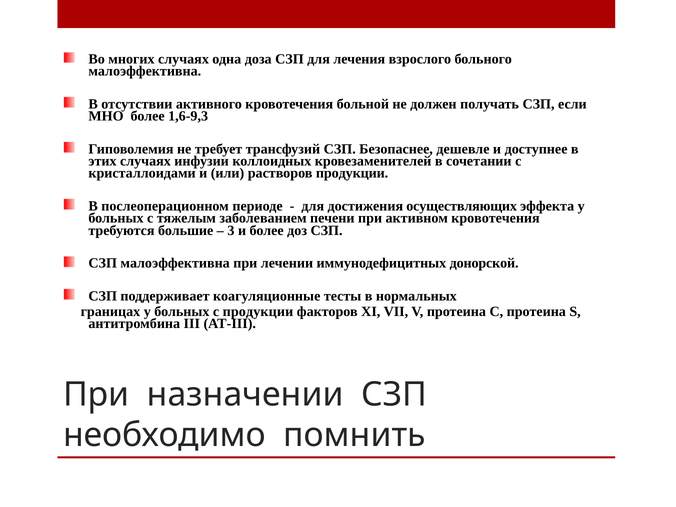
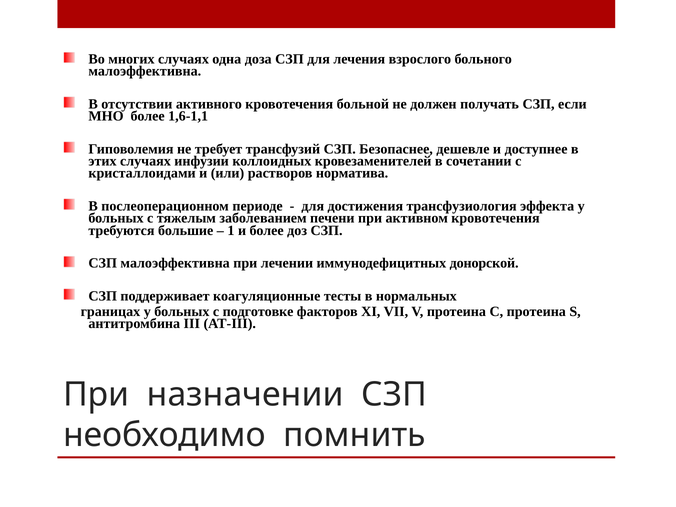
1,6-9,3: 1,6-9,3 -> 1,6-1,1 (188, 116)
растворов продукции: продукции -> норматива (352, 173)
осуществляющих: осуществляющих -> трансфузиология (462, 206)
3: 3 -> 1 (231, 230)
с продукции: продукции -> подготовке (258, 312)
